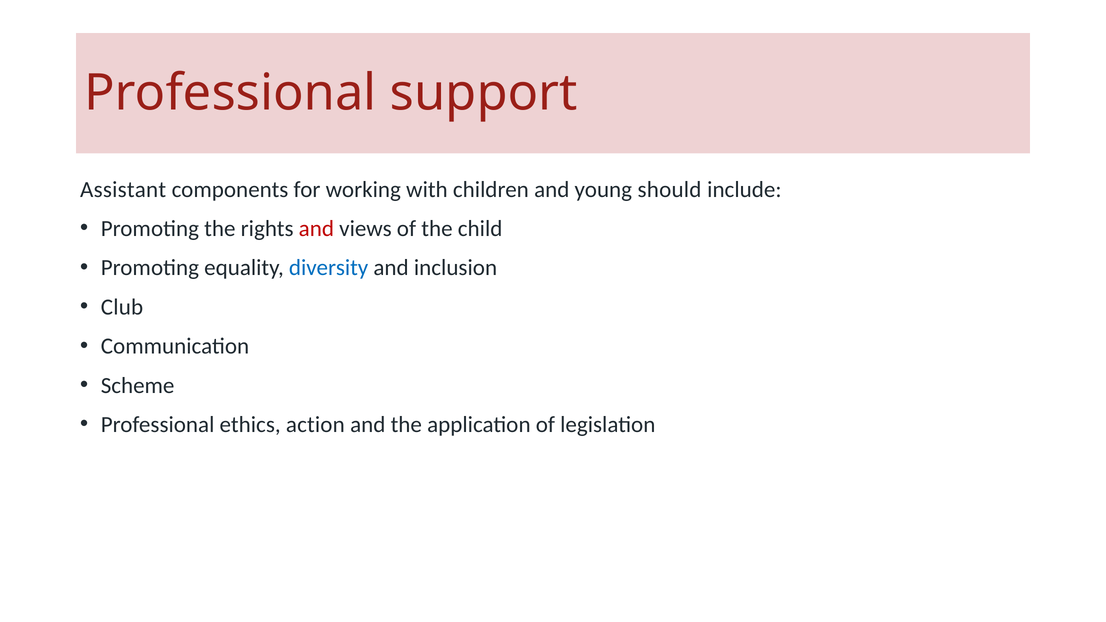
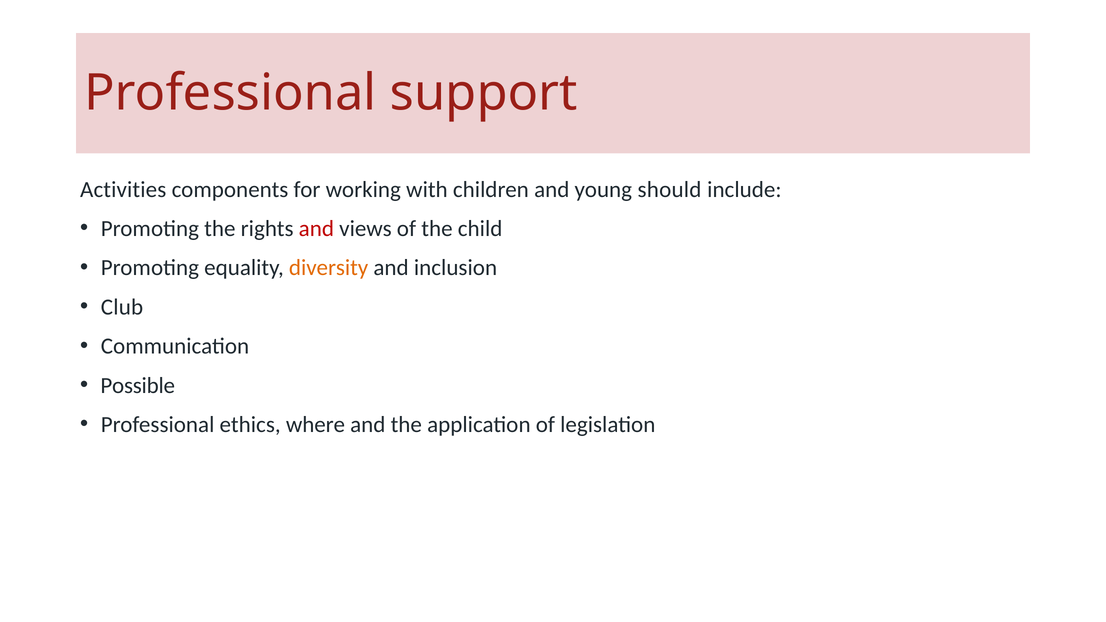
Assistant: Assistant -> Activities (123, 189)
diversity colour: blue -> orange (329, 268)
Scheme: Scheme -> Possible (138, 386)
action: action -> where (315, 425)
